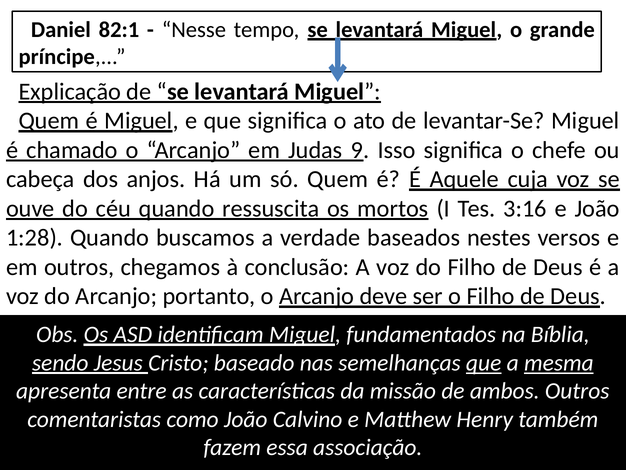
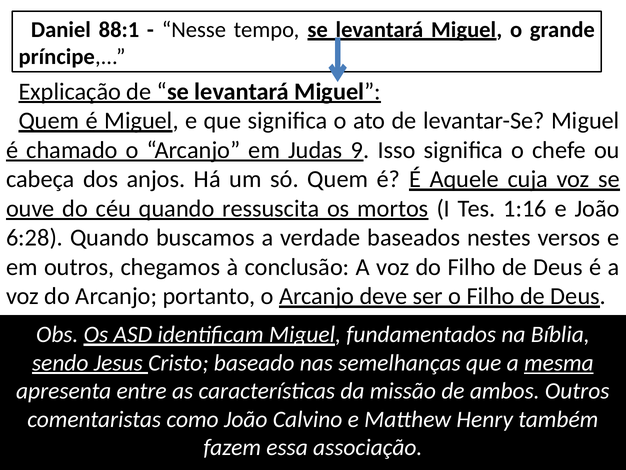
82:1: 82:1 -> 88:1 (119, 30)
3:16: 3:16 -> 1:16 (525, 208)
1:28: 1:28 -> 6:28 (35, 238)
que underline: present -> none (484, 363)
